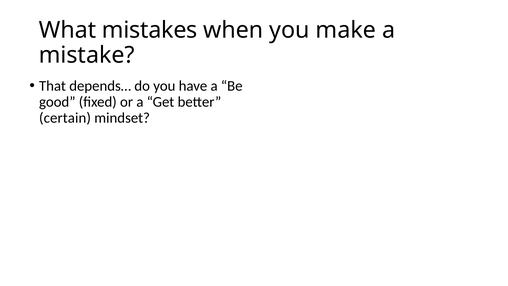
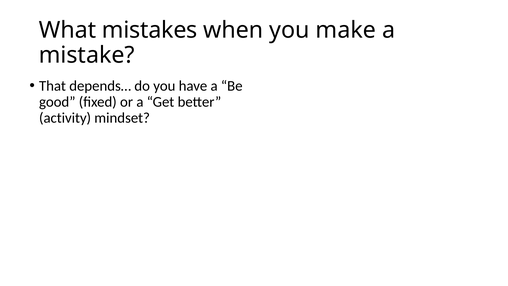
certain: certain -> activity (65, 118)
